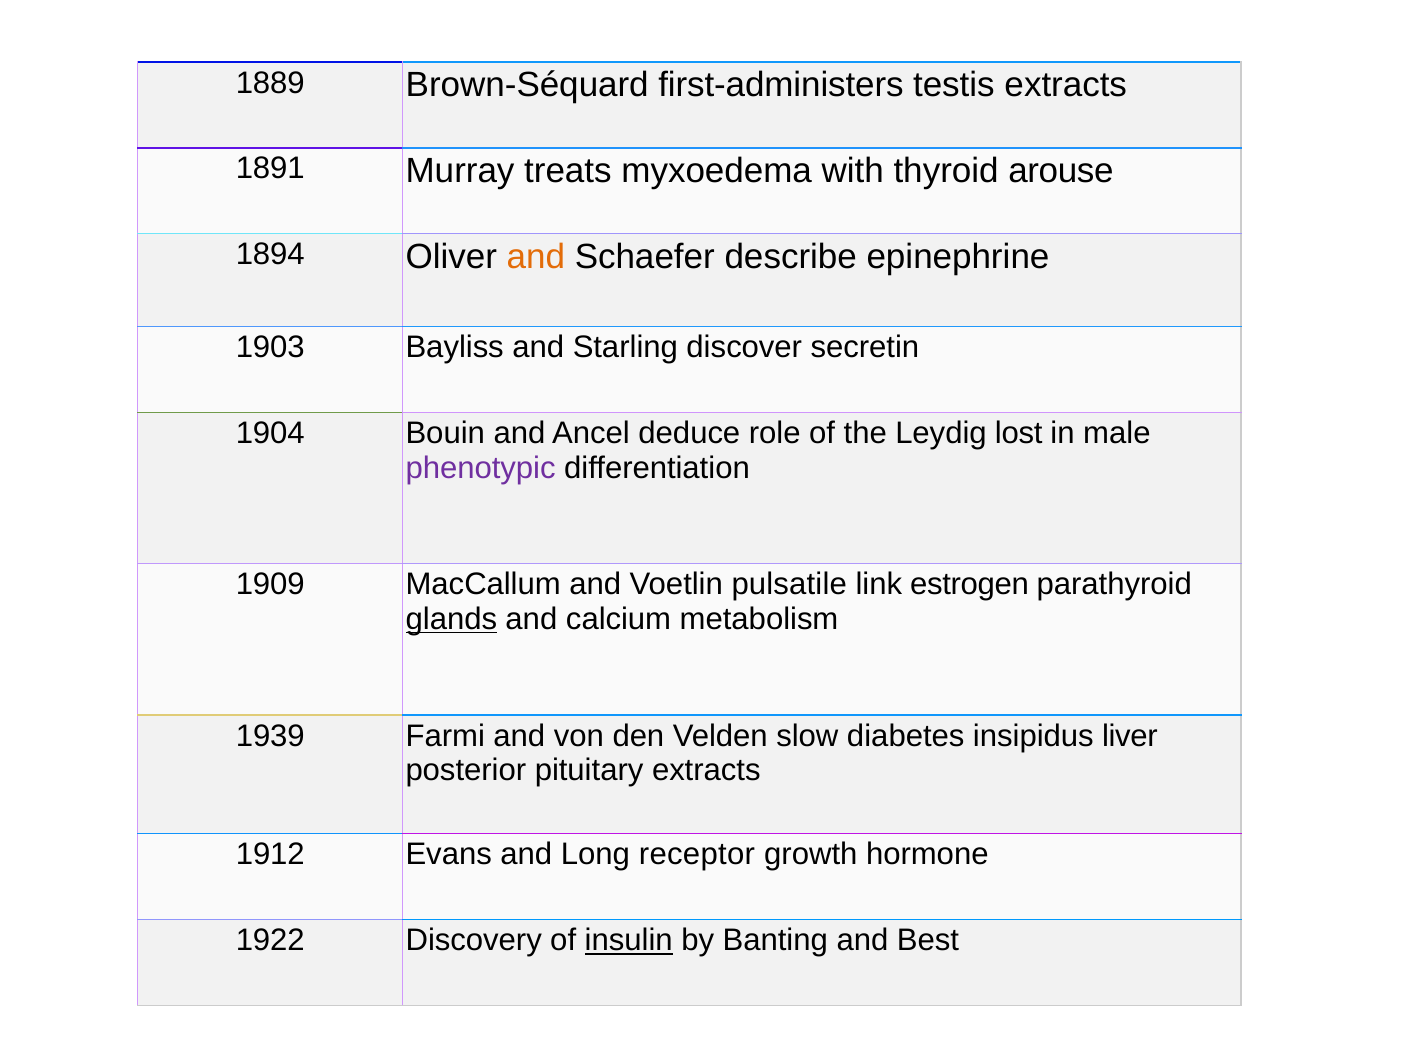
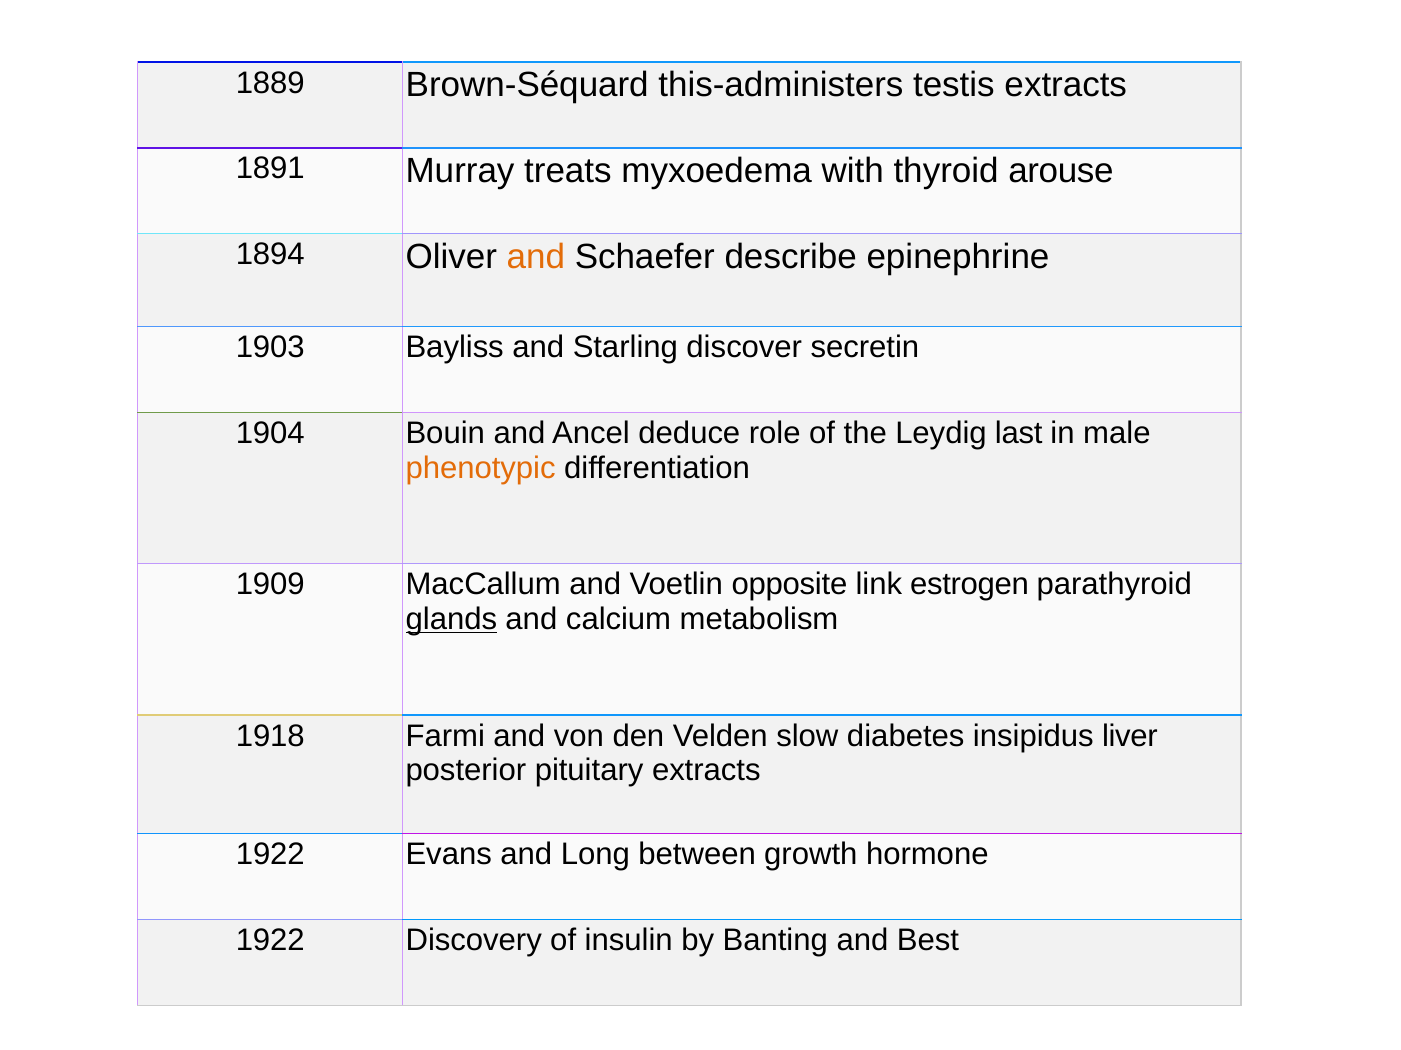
first-administers: first-administers -> this-administers (781, 85)
lost: lost -> last (1019, 434)
phenotypic colour: purple -> orange (481, 468)
pulsatile: pulsatile -> opposite (789, 585)
1939: 1939 -> 1918 (270, 736)
1912: 1912 -> 1922 (270, 855)
receptor: receptor -> between (697, 855)
insulin underline: present -> none (629, 941)
